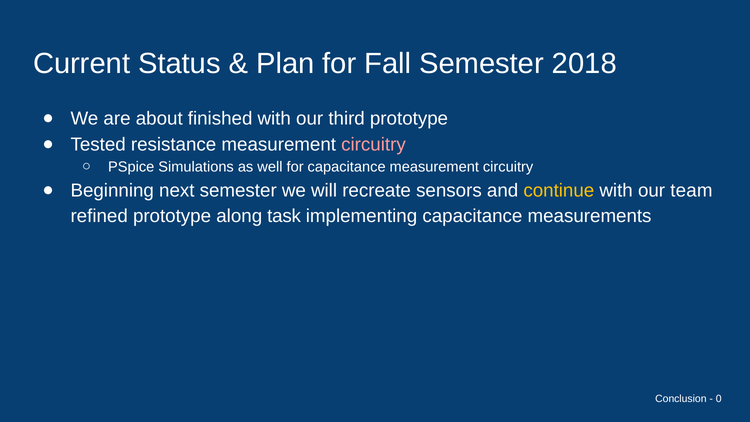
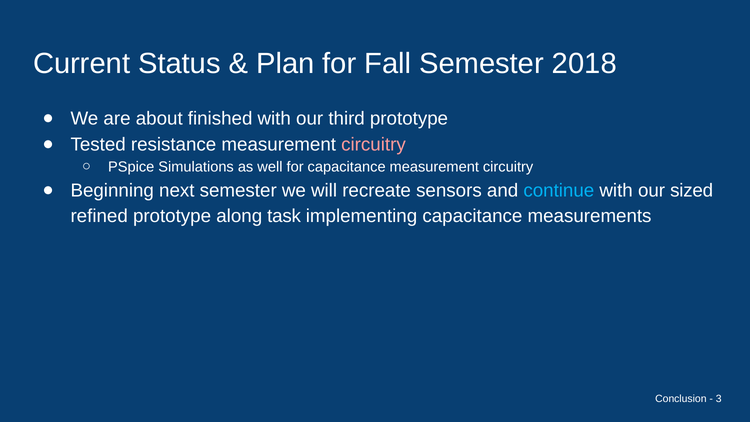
continue colour: yellow -> light blue (559, 190)
team: team -> sized (692, 190)
0: 0 -> 3 (719, 399)
